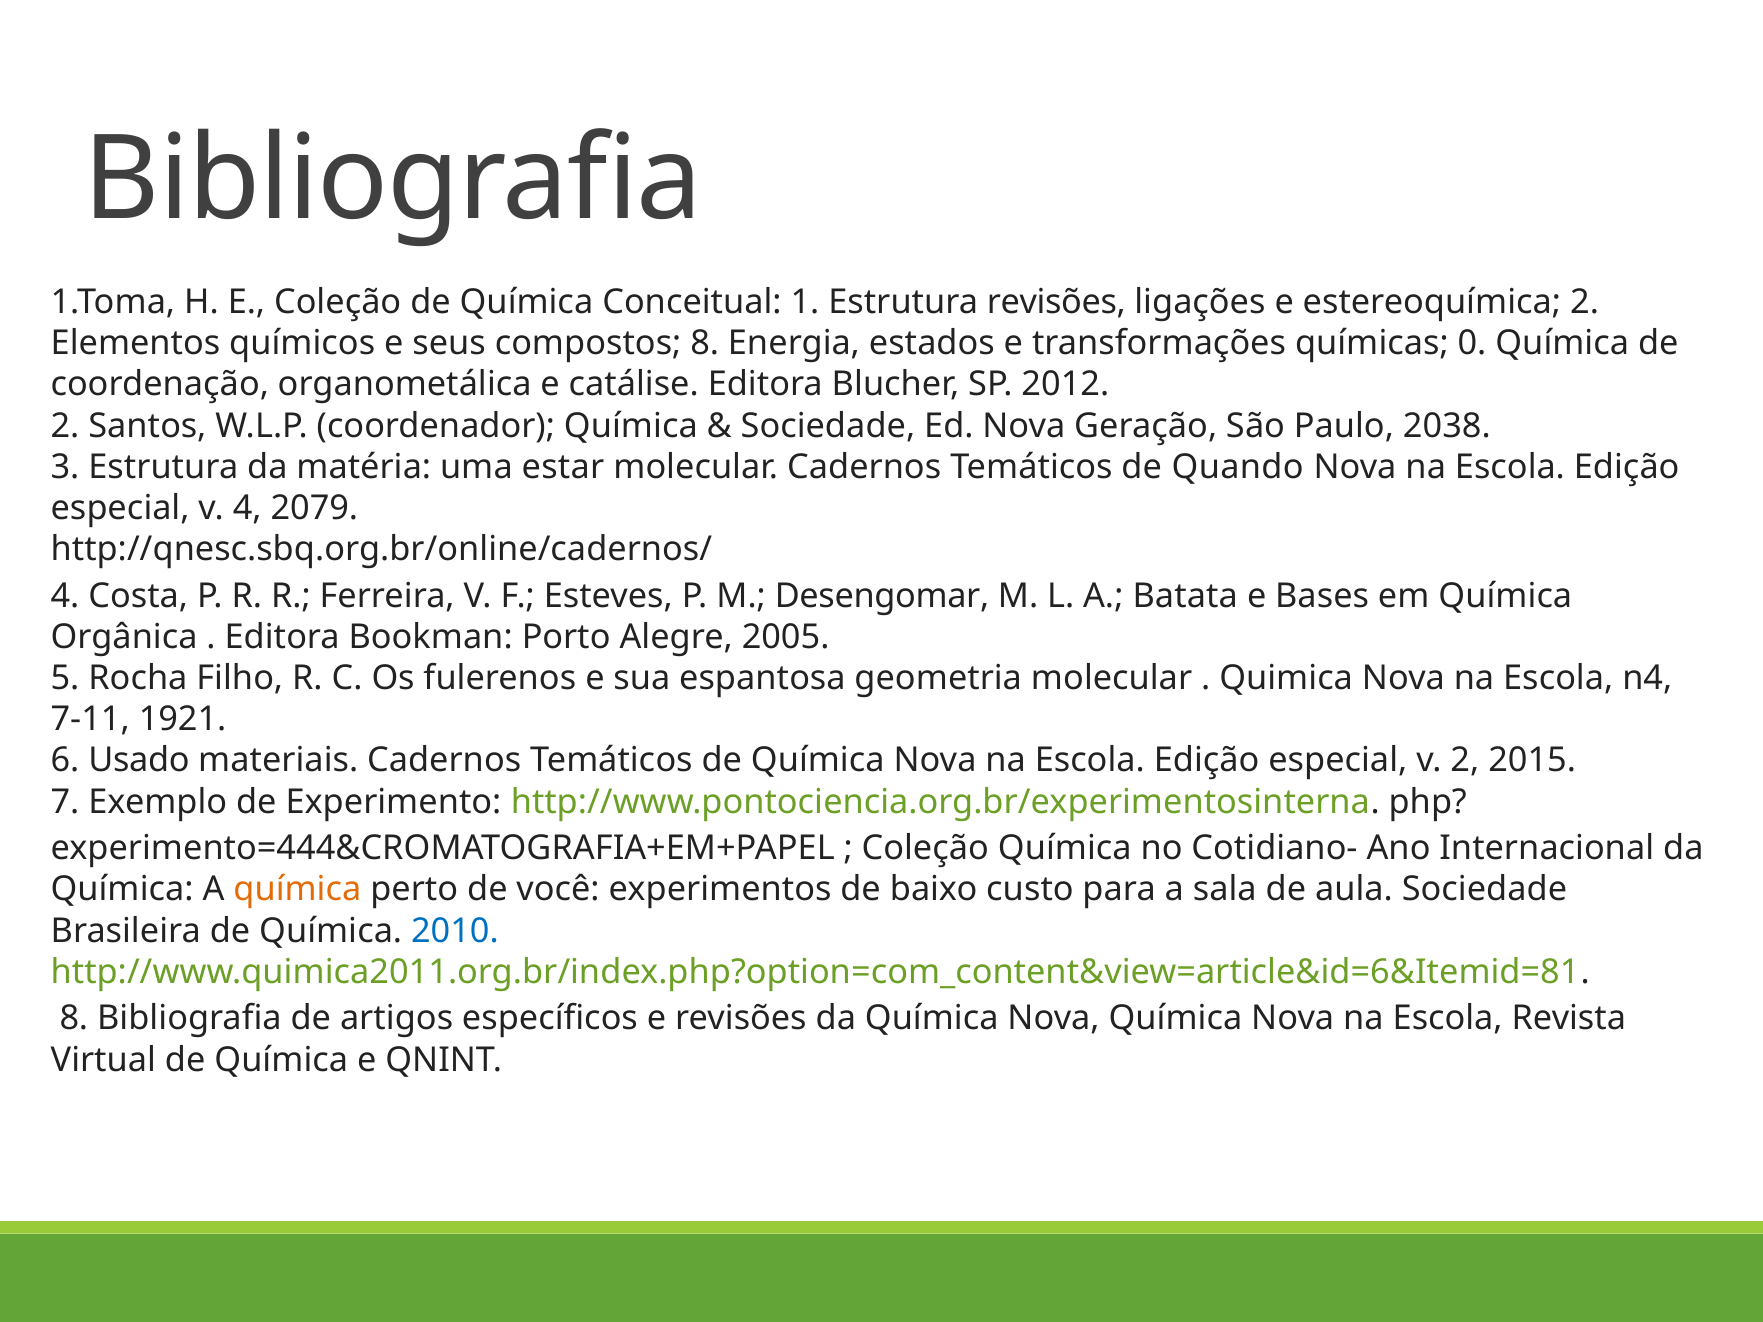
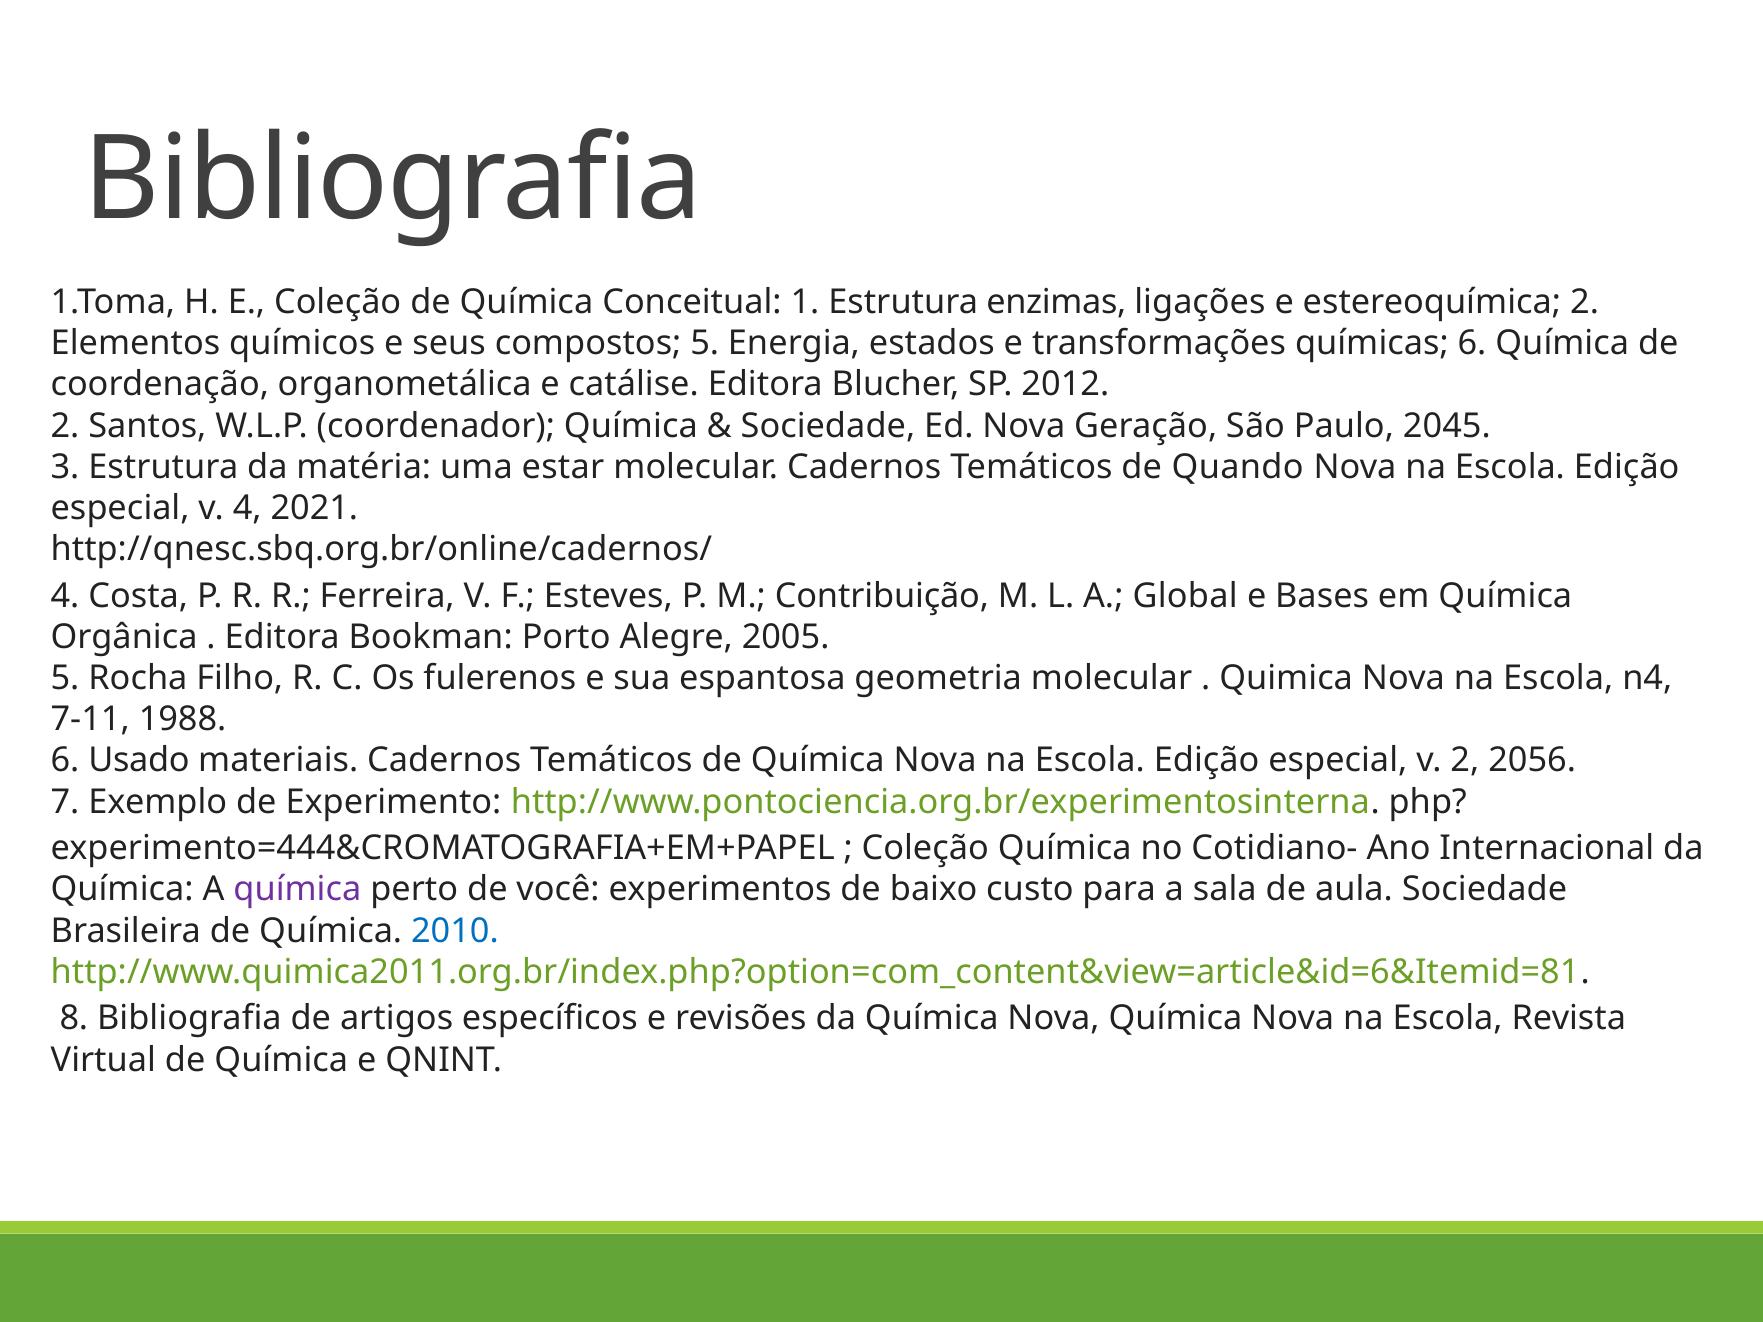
Estrutura revisões: revisões -> enzimas (1056, 302)
compostos 8: 8 -> 5 (705, 344)
químicas 0: 0 -> 6 (1472, 344)
2038: 2038 -> 2045 (1447, 426)
2079: 2079 -> 2021 (314, 508)
Desengomar: Desengomar -> Contribuição (882, 596)
Batata: Batata -> Global (1185, 596)
1921: 1921 -> 1988 (183, 720)
2015: 2015 -> 2056 (1532, 761)
química colour: orange -> purple (297, 890)
